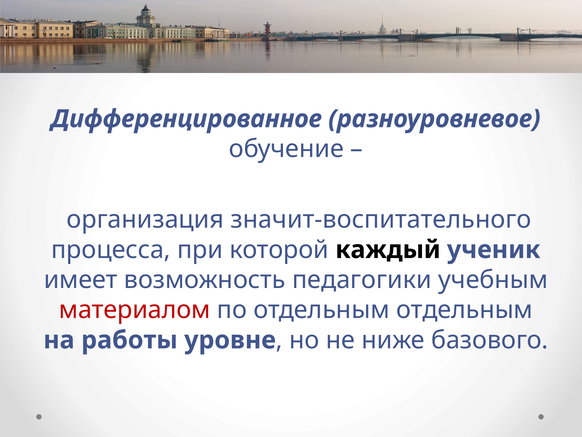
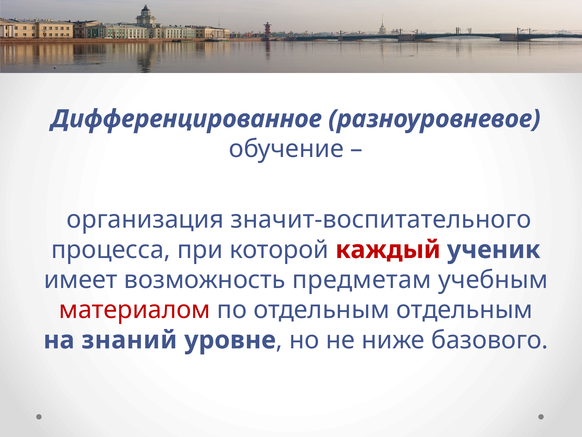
каждый colour: black -> red (388, 249)
педагогики: педагогики -> предметам (362, 280)
работы: работы -> знаний (129, 340)
